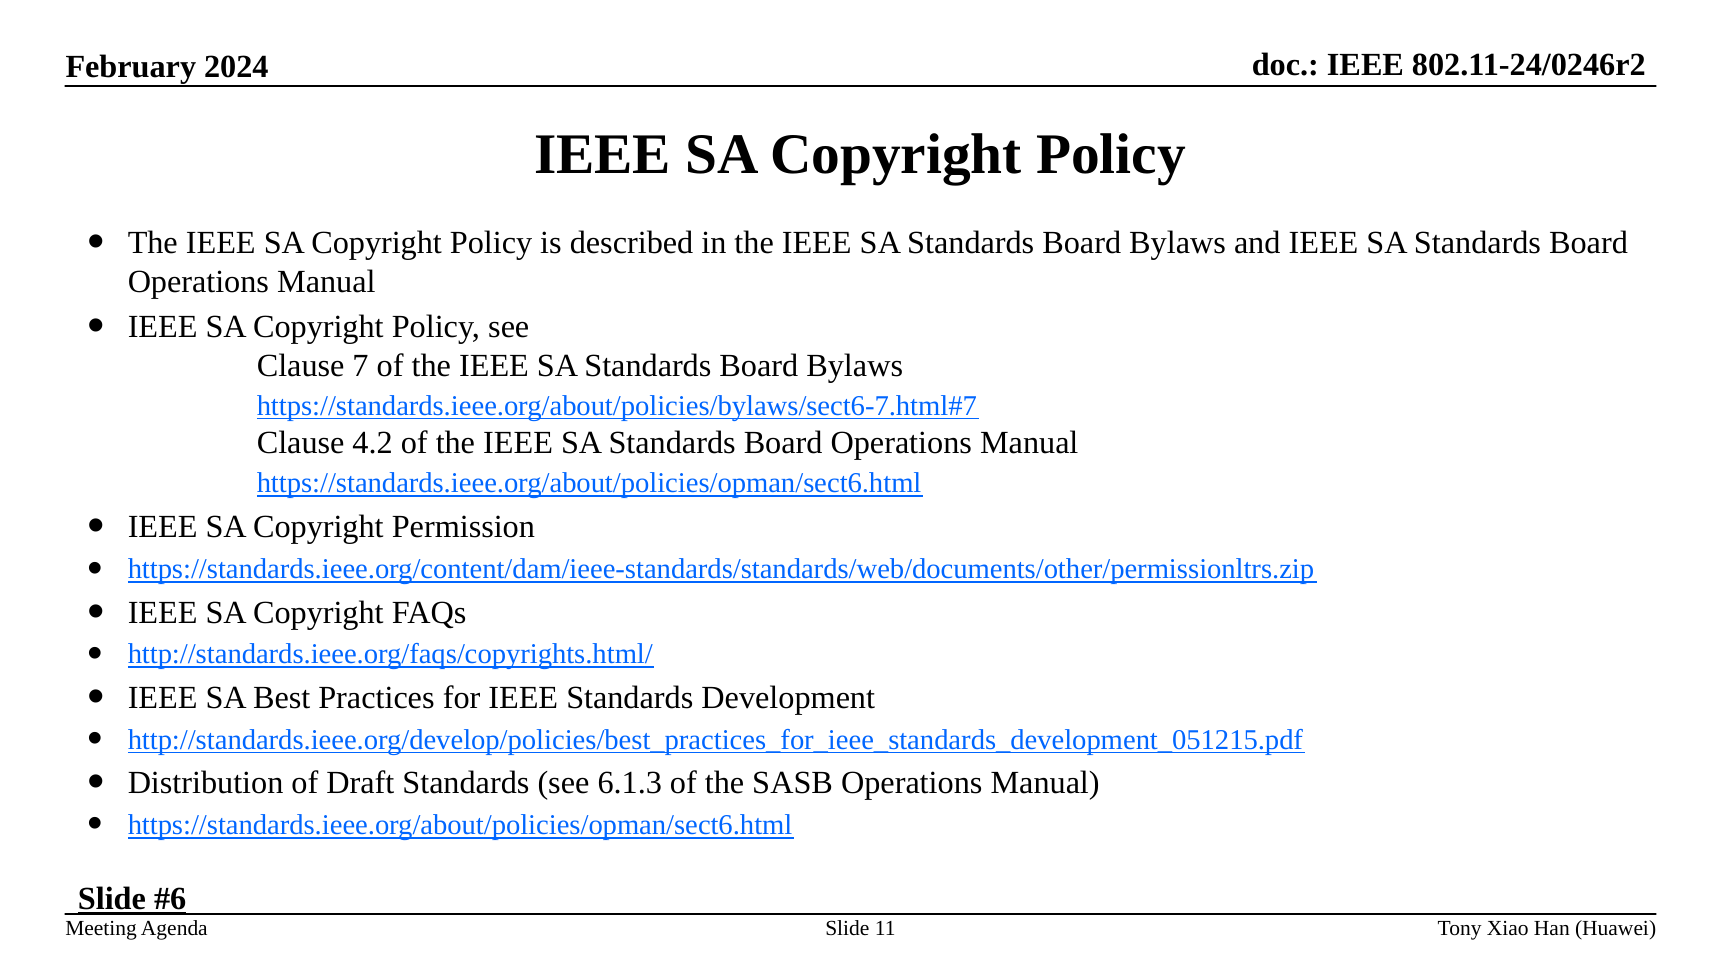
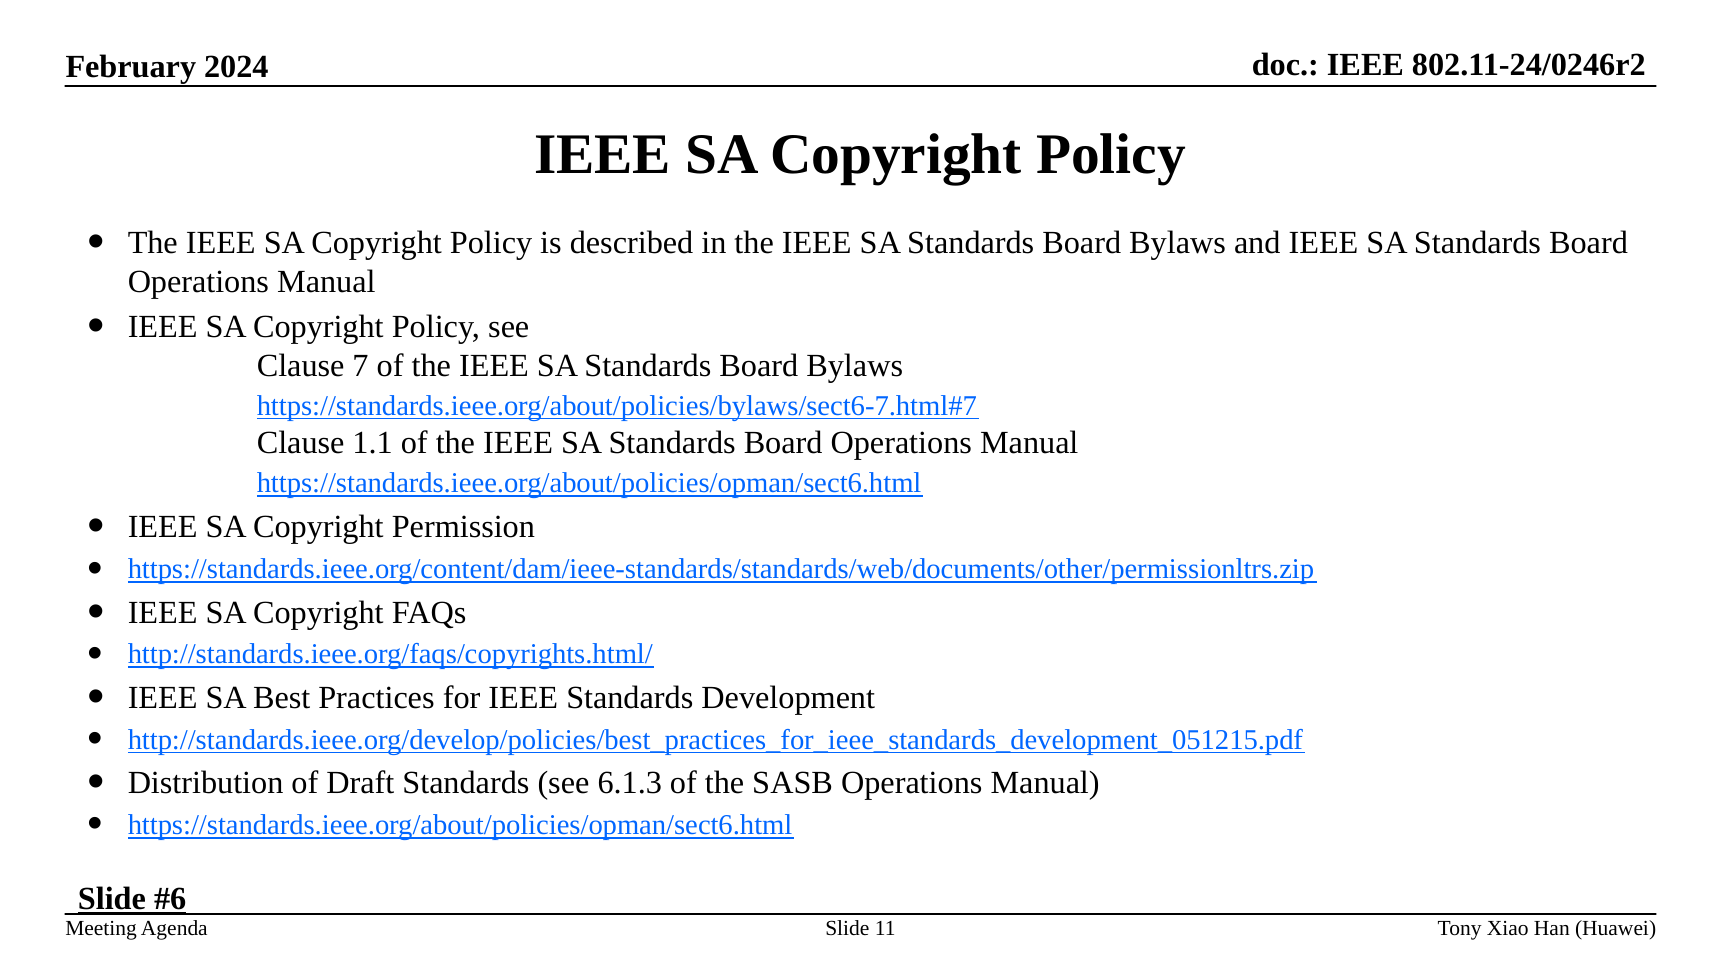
4.2: 4.2 -> 1.1 (373, 443)
